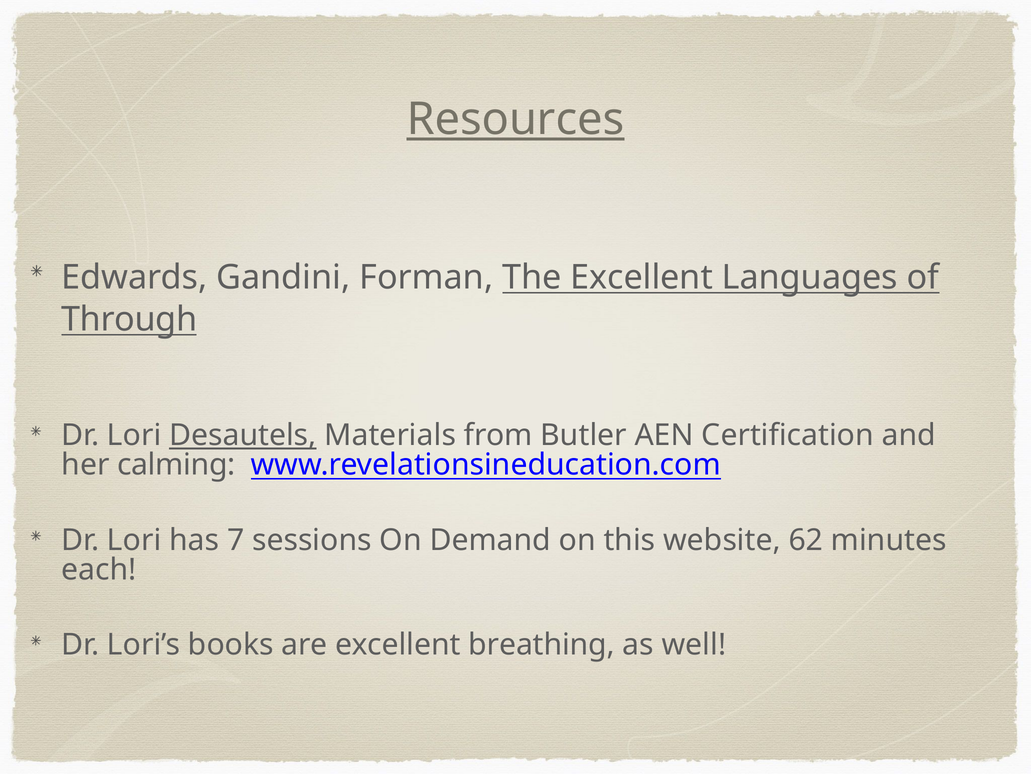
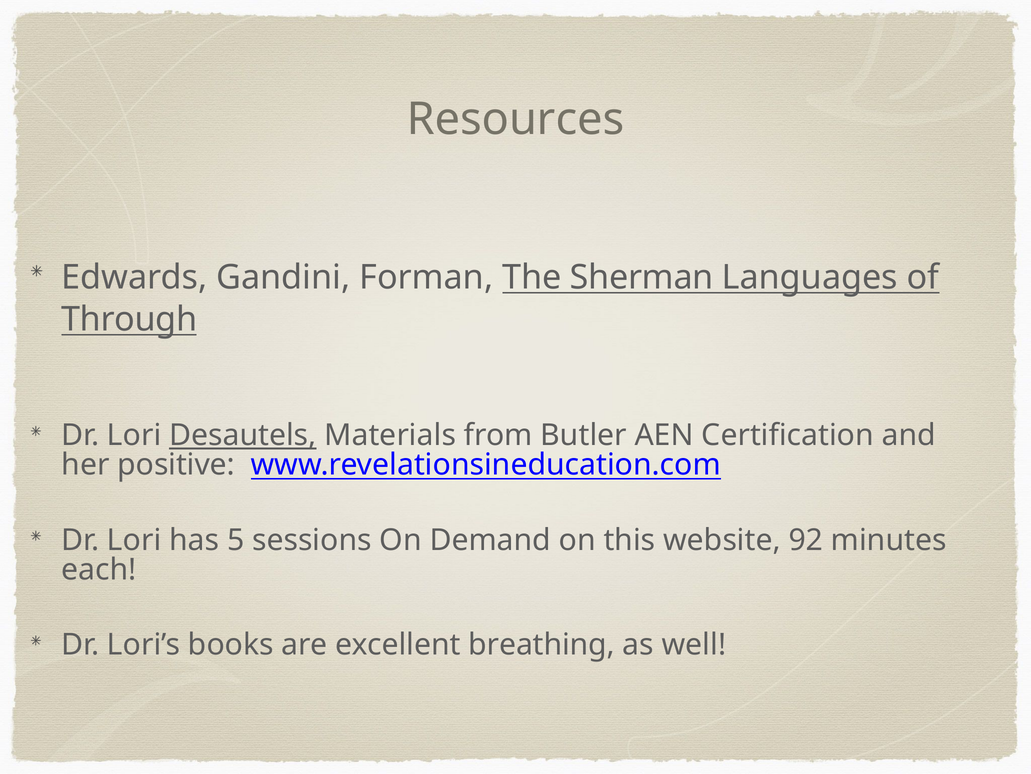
Resources underline: present -> none (516, 119)
The Excellent: Excellent -> Sherman (642, 277)
calming: calming -> positive (176, 464)
7: 7 -> 5 (236, 540)
62: 62 -> 92 (806, 540)
